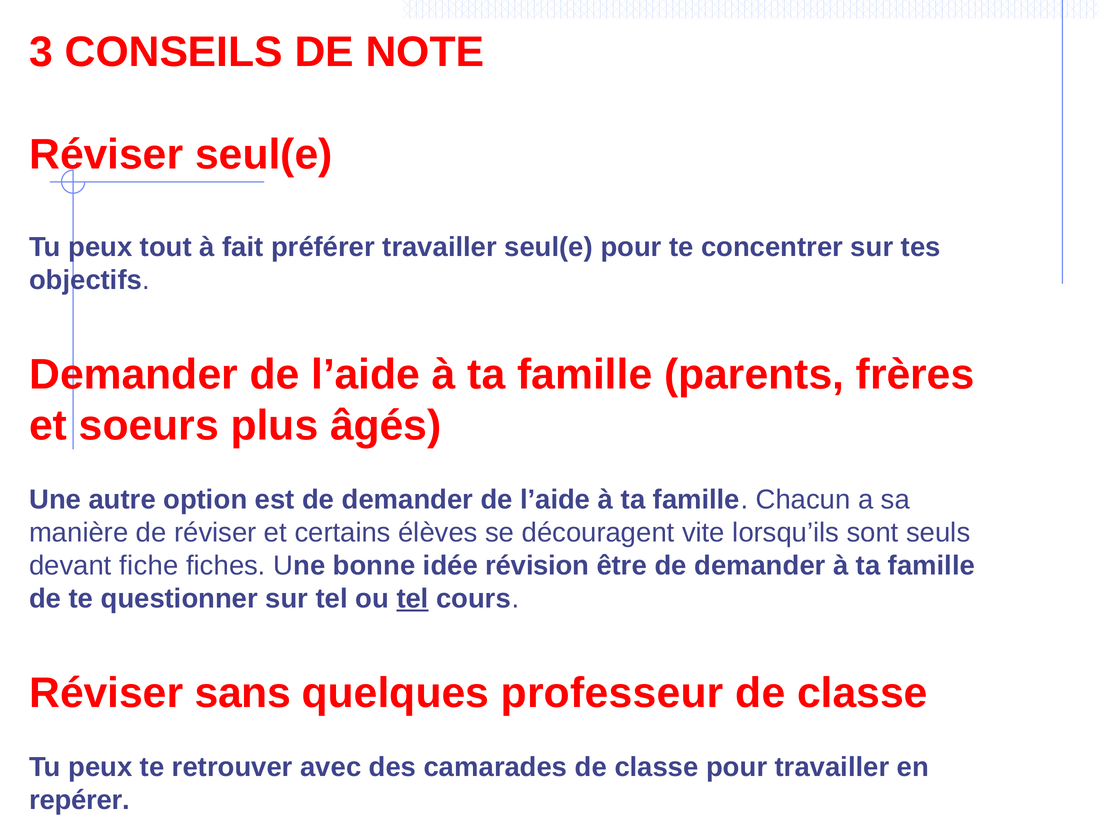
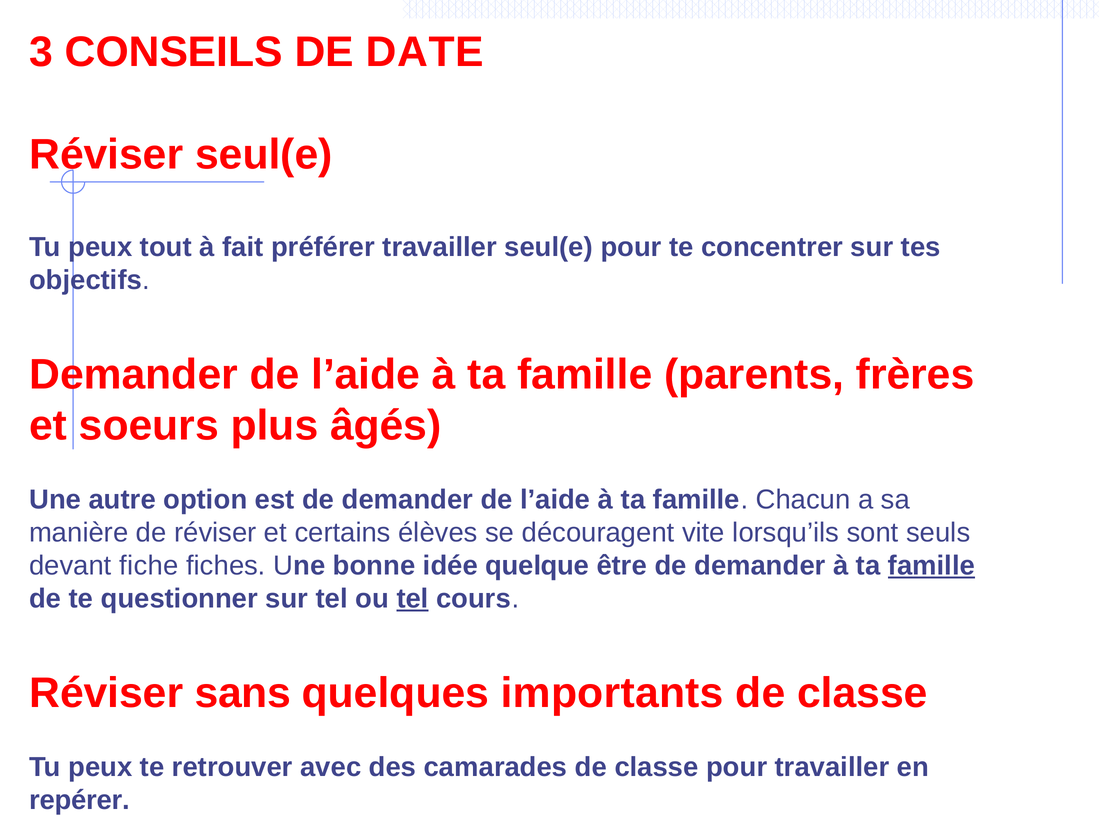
NOTE: NOTE -> DATE (425, 52)
révision: révision -> quelque (537, 566)
famille underline: none -> present (931, 566)
professeur: professeur -> importants (612, 693)
